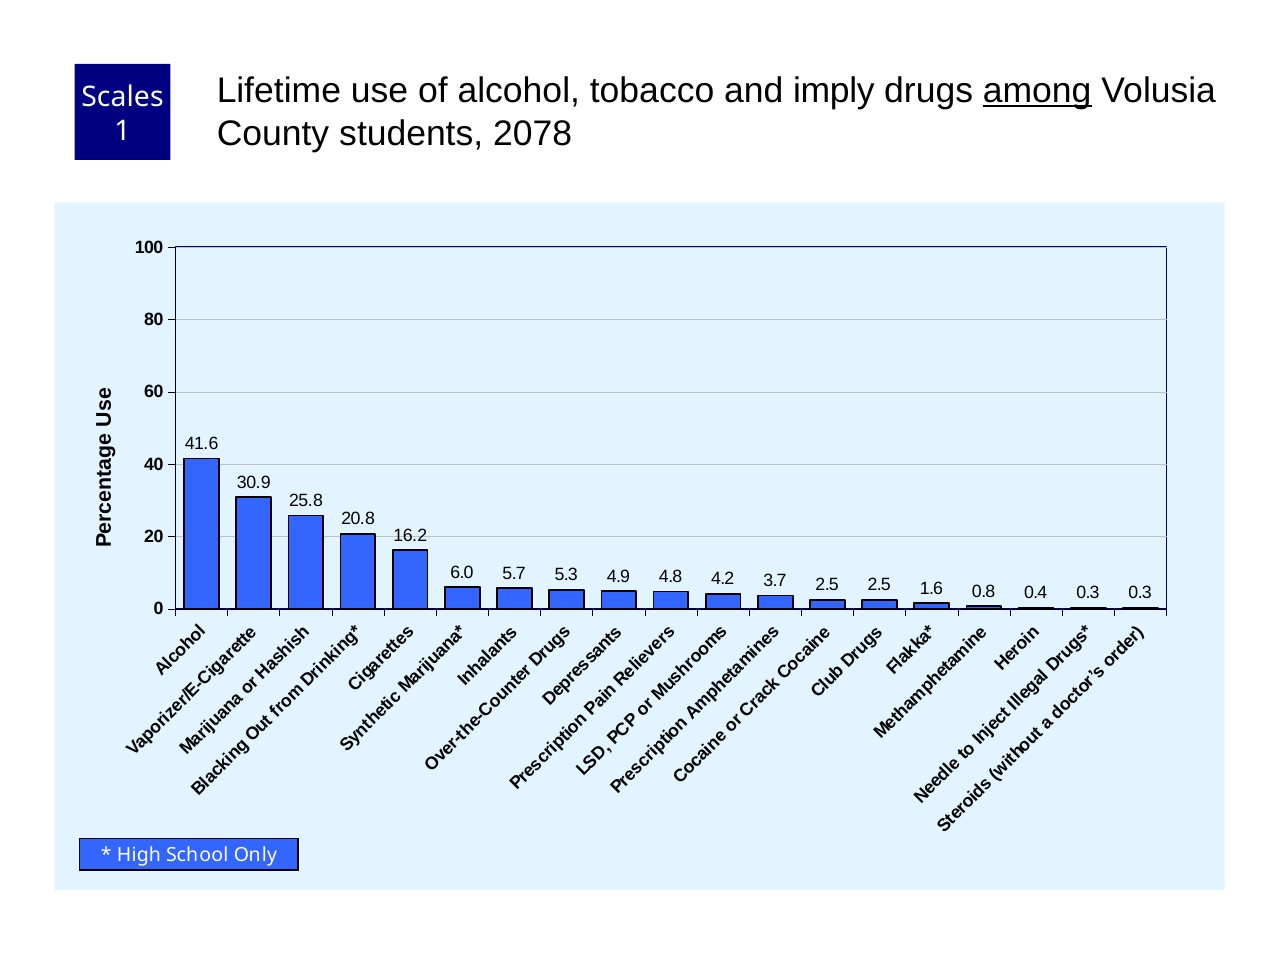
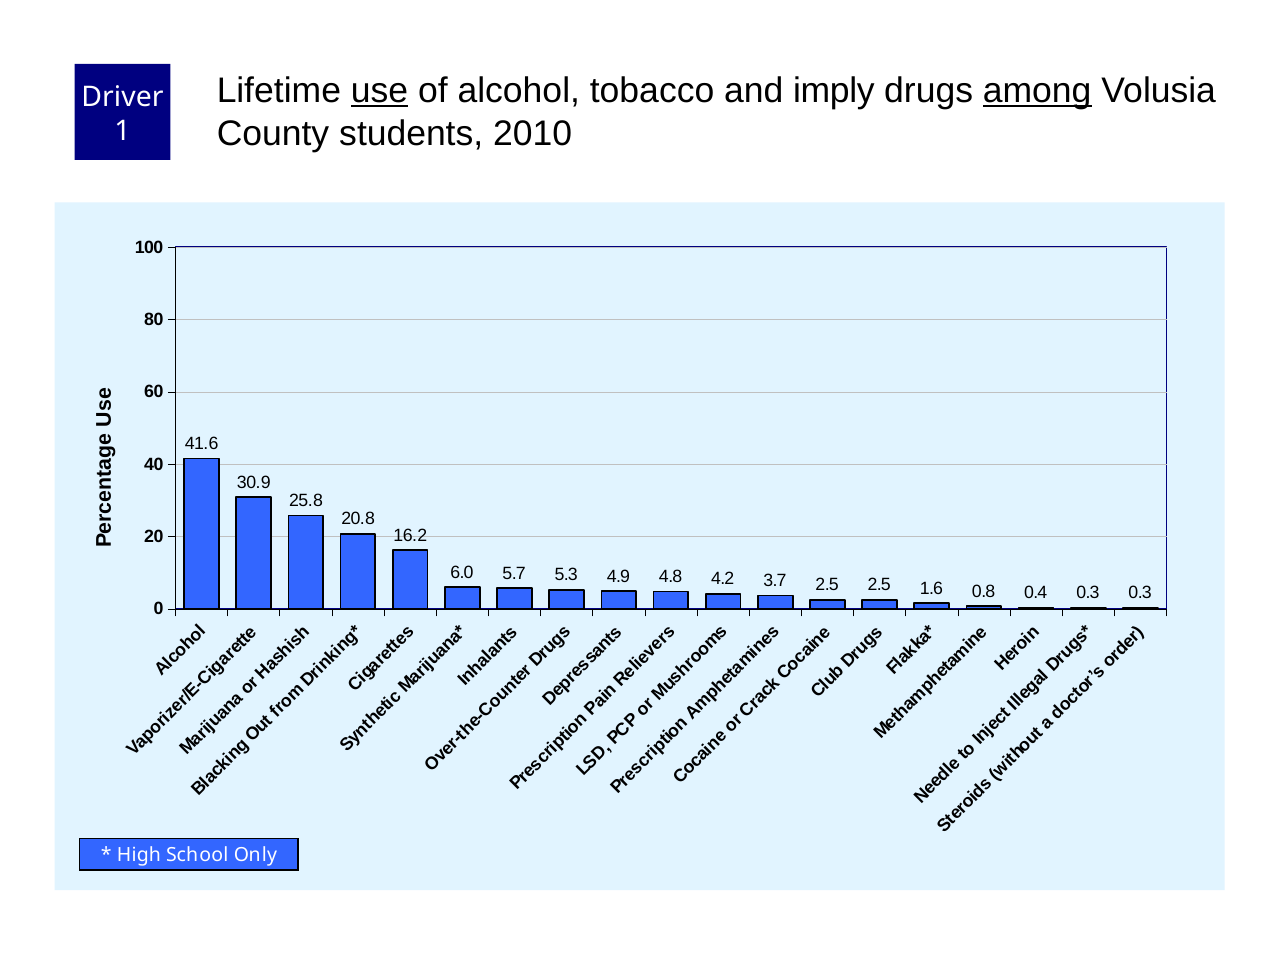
use underline: none -> present (380, 91)
Scales: Scales -> Driver (122, 97)
2078: 2078 -> 2010 (533, 134)
